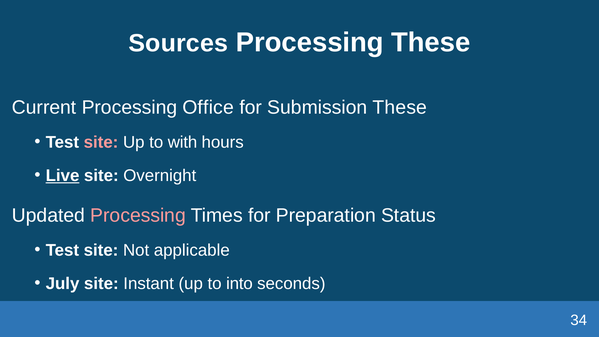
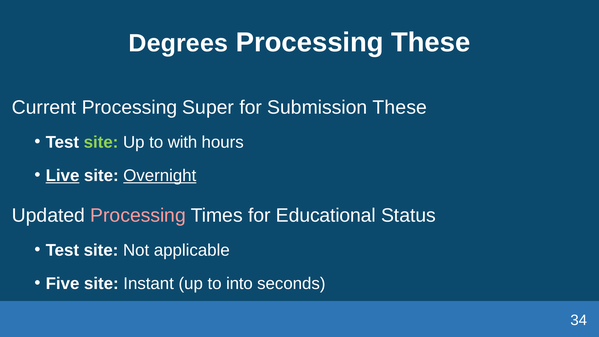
Sources: Sources -> Degrees (178, 43)
Office: Office -> Super (208, 107)
site colour: pink -> light green (101, 142)
Overnight underline: none -> present (160, 176)
Preparation: Preparation -> Educational (326, 215)
July: July -> Five (63, 284)
